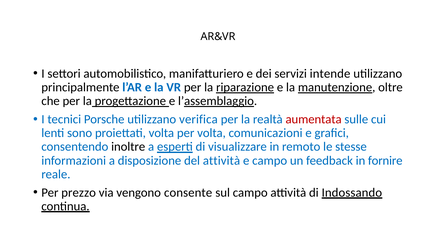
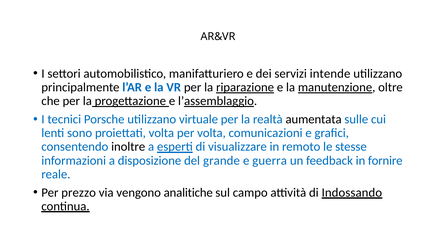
verifica: verifica -> virtuale (199, 119)
aumentata colour: red -> black (314, 119)
del attività: attività -> grande (221, 161)
e campo: campo -> guerra (270, 161)
consente: consente -> analitiche (188, 193)
